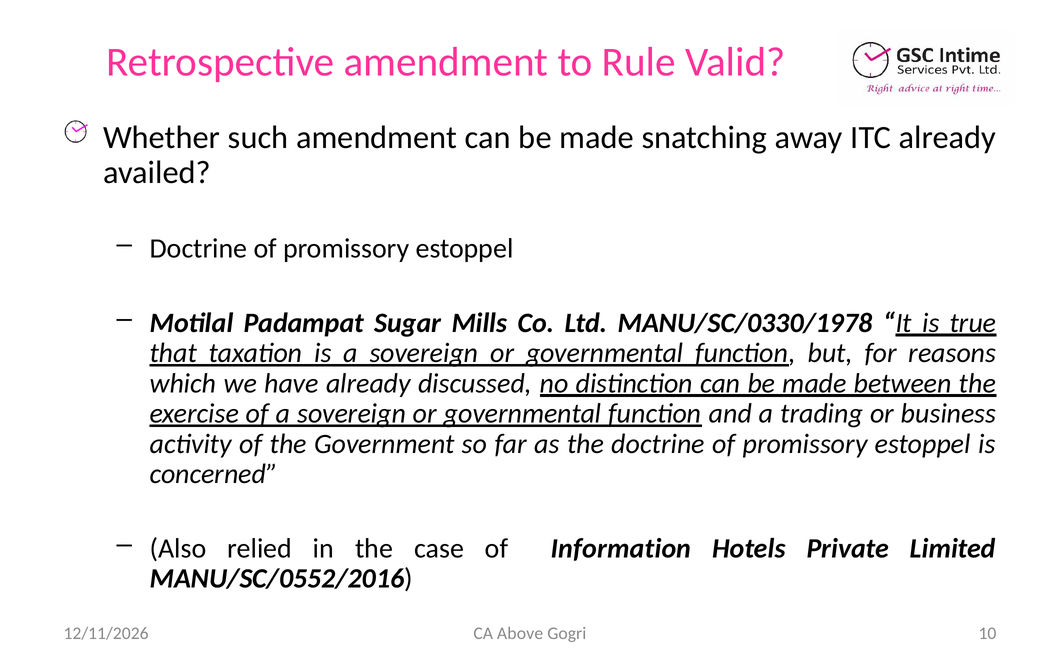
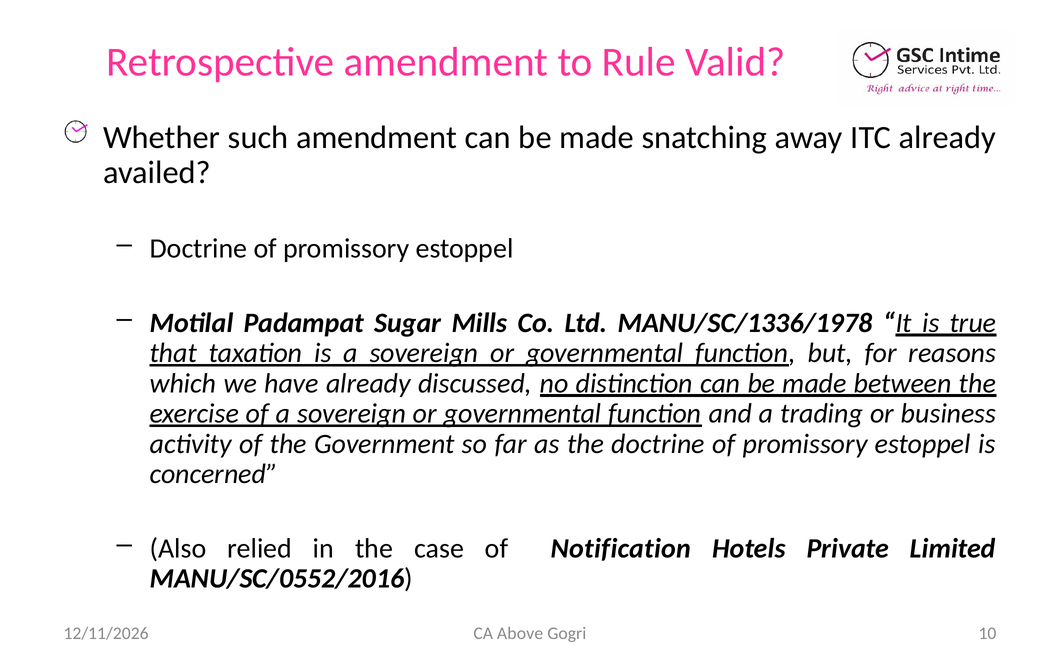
MANU/SC/0330/1978: MANU/SC/0330/1978 -> MANU/SC/1336/1978 (745, 323)
Information: Information -> Notification (621, 548)
